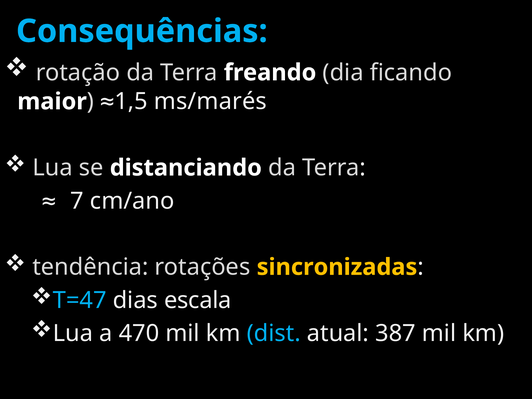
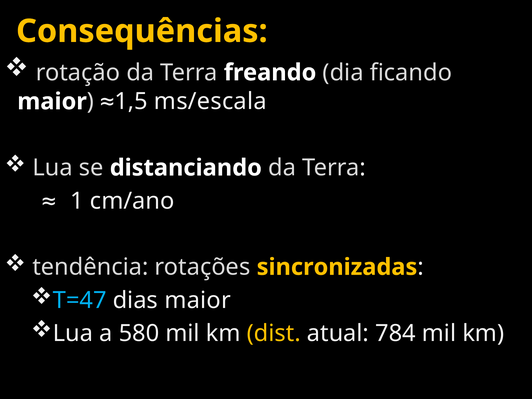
Consequências colour: light blue -> yellow (142, 31)
ms/marés: ms/marés -> ms/escala (210, 102)
7: 7 -> 1 (77, 201)
dias escala: escala -> maior (198, 300)
470: 470 -> 580 (139, 333)
dist colour: light blue -> yellow (274, 333)
387: 387 -> 784 (395, 333)
